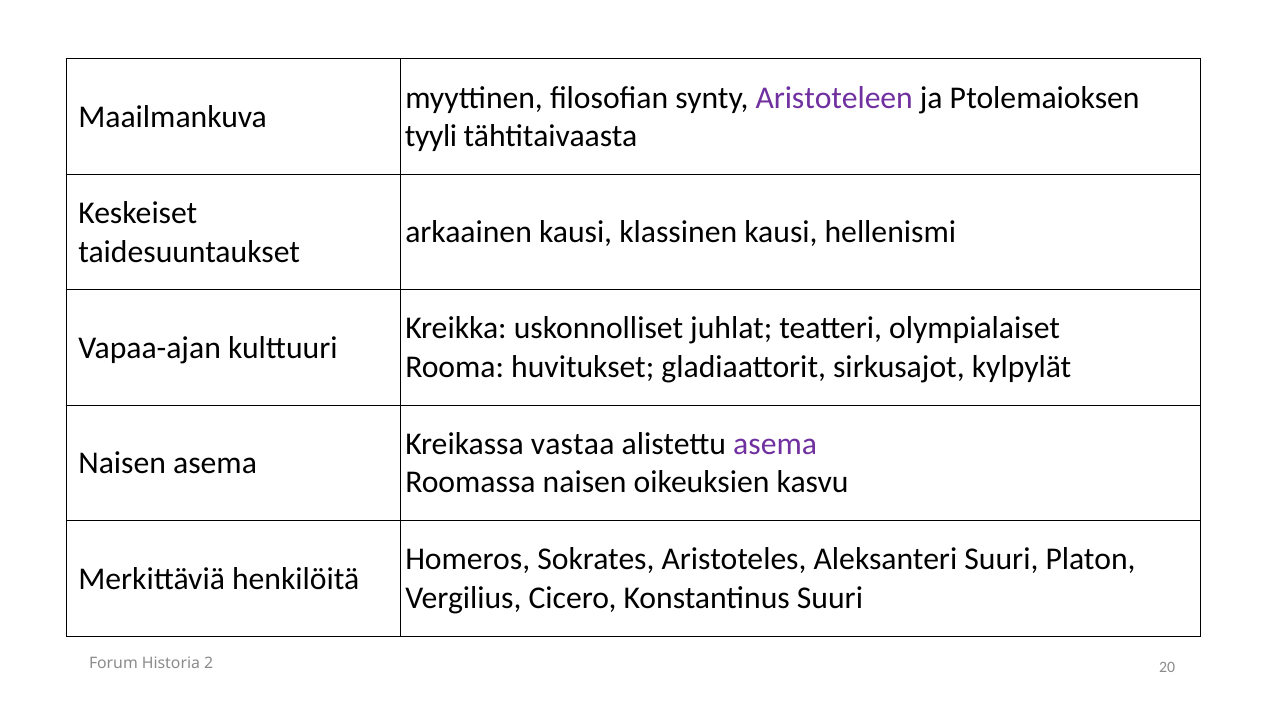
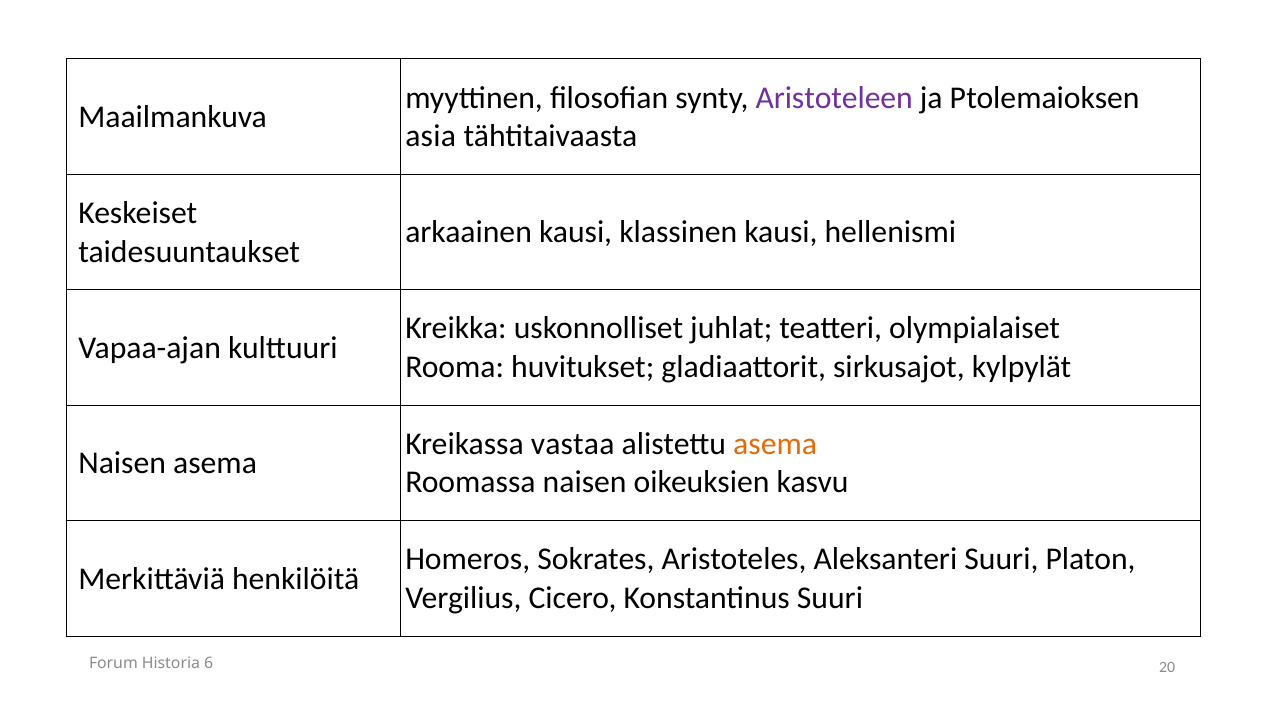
tyyli: tyyli -> asia (431, 136)
asema colour: purple -> orange (775, 444)
2: 2 -> 6 (209, 664)
